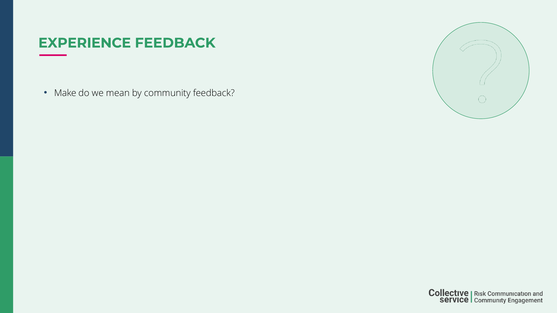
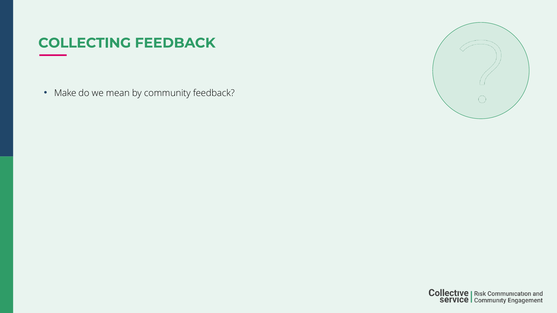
EXPERIENCE: EXPERIENCE -> COLLECTING (85, 43)
